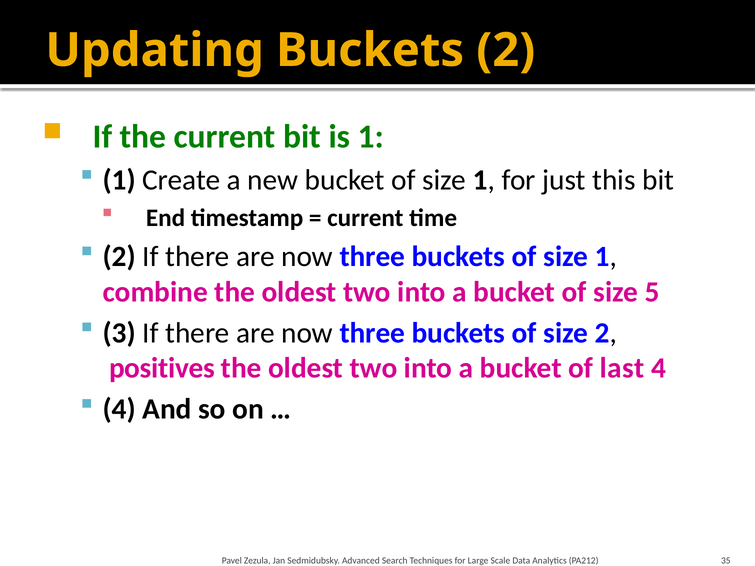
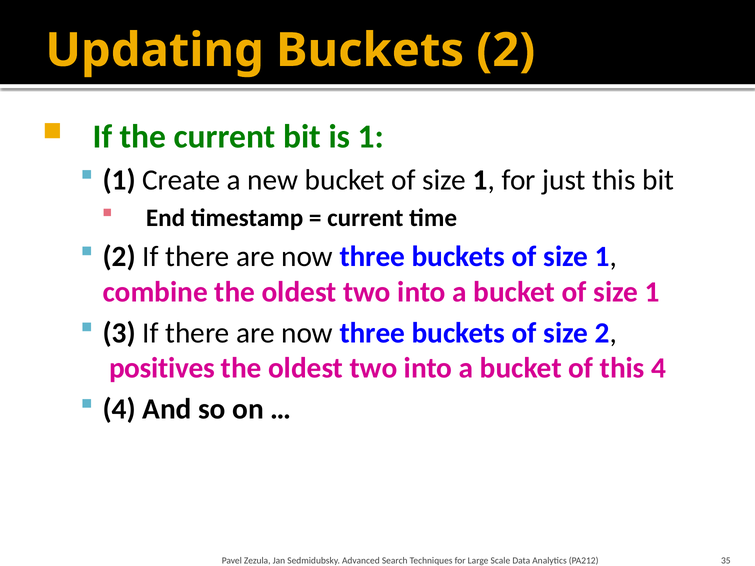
5: 5 -> 1 (652, 292)
of last: last -> this (622, 368)
